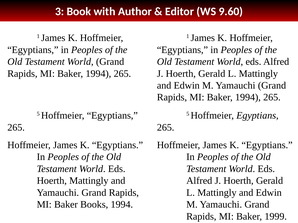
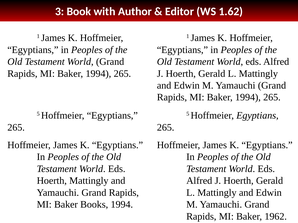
9.60: 9.60 -> 1.62 (231, 12)
1999: 1999 -> 1962 (276, 217)
